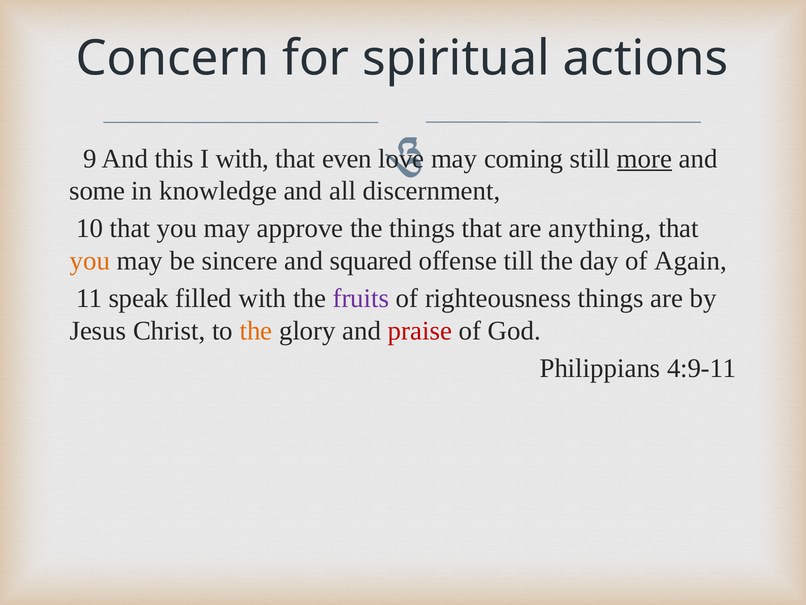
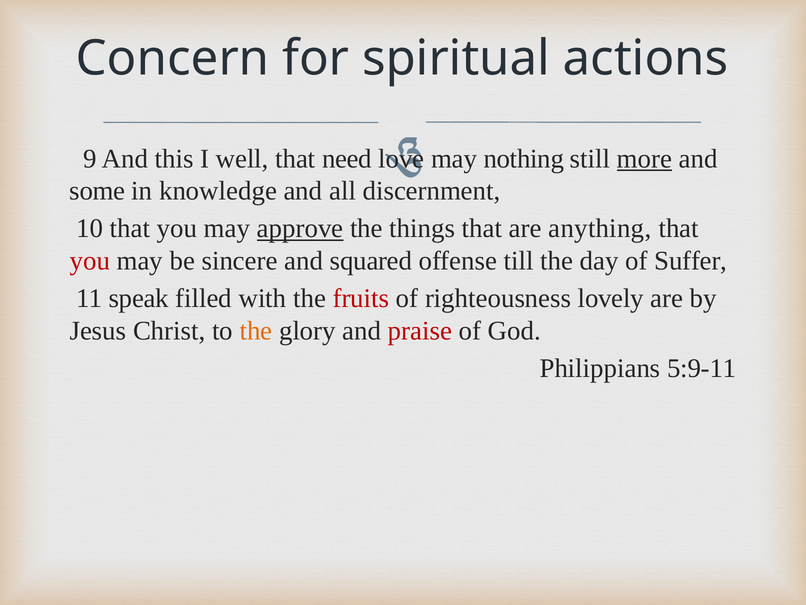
I with: with -> well (242, 159)
even: even -> need (347, 159)
coming: coming -> nothing (524, 159)
approve underline: none -> present (300, 228)
you colour: orange -> red (90, 261)
Again: Again -> Suffer (691, 261)
fruits colour: purple -> red (361, 298)
righteousness things: things -> lovely (611, 298)
4:9-11: 4:9-11 -> 5:9-11 (702, 368)
